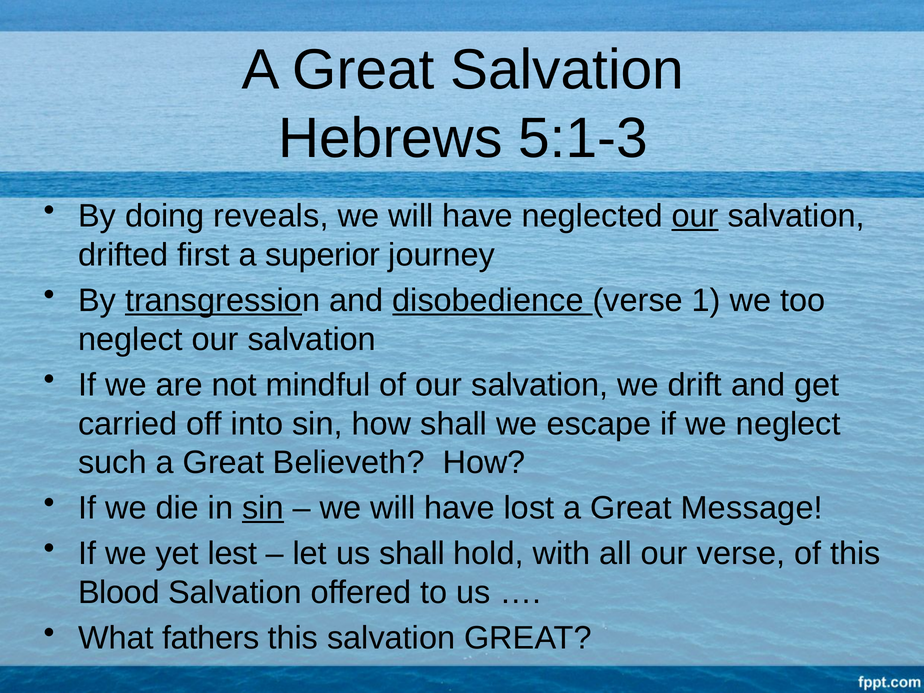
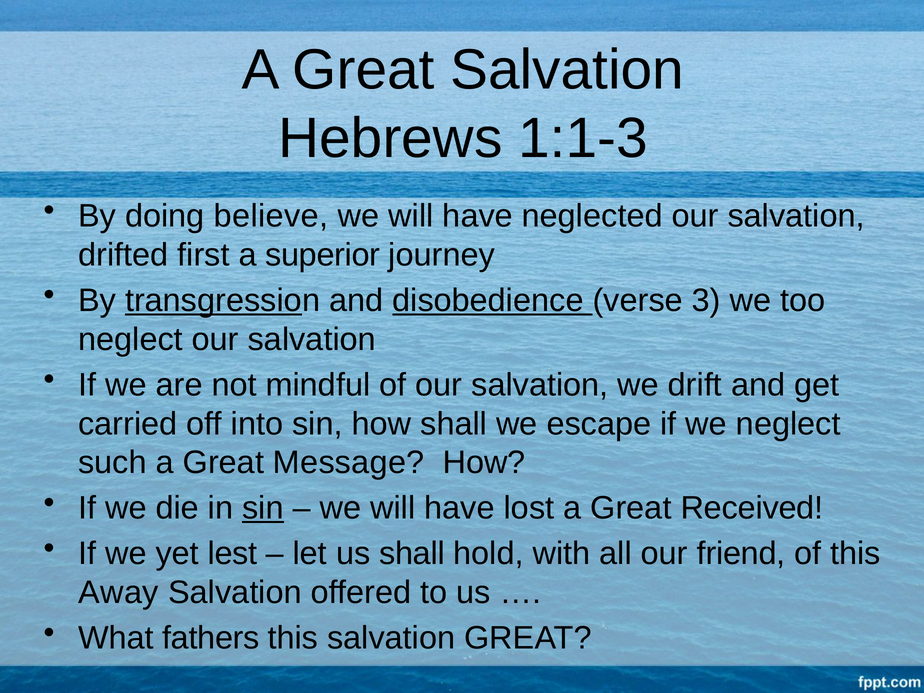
5:1-3: 5:1-3 -> 1:1-3 (583, 138)
reveals: reveals -> believe (271, 216)
our underline: present -> none (695, 216)
1: 1 -> 3 (706, 300)
Believeth: Believeth -> Message (349, 463)
Message: Message -> Received (752, 508)
our verse: verse -> friend (741, 554)
Blood: Blood -> Away (119, 593)
